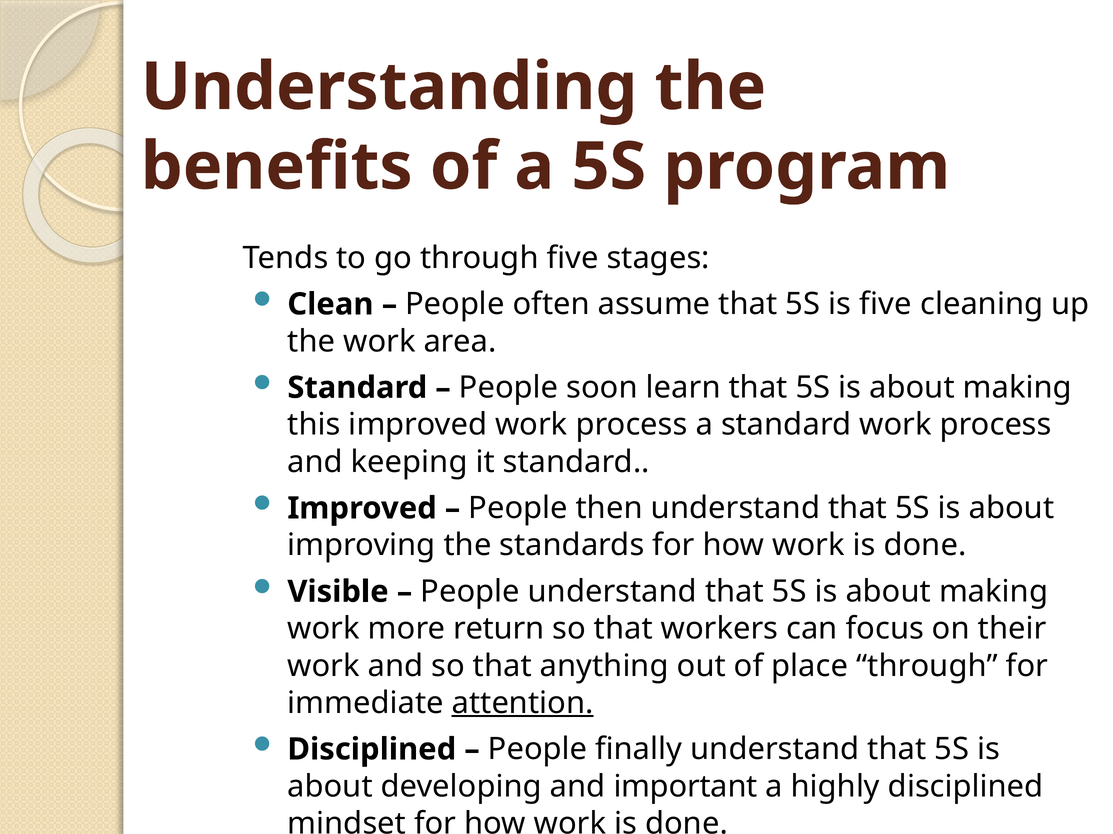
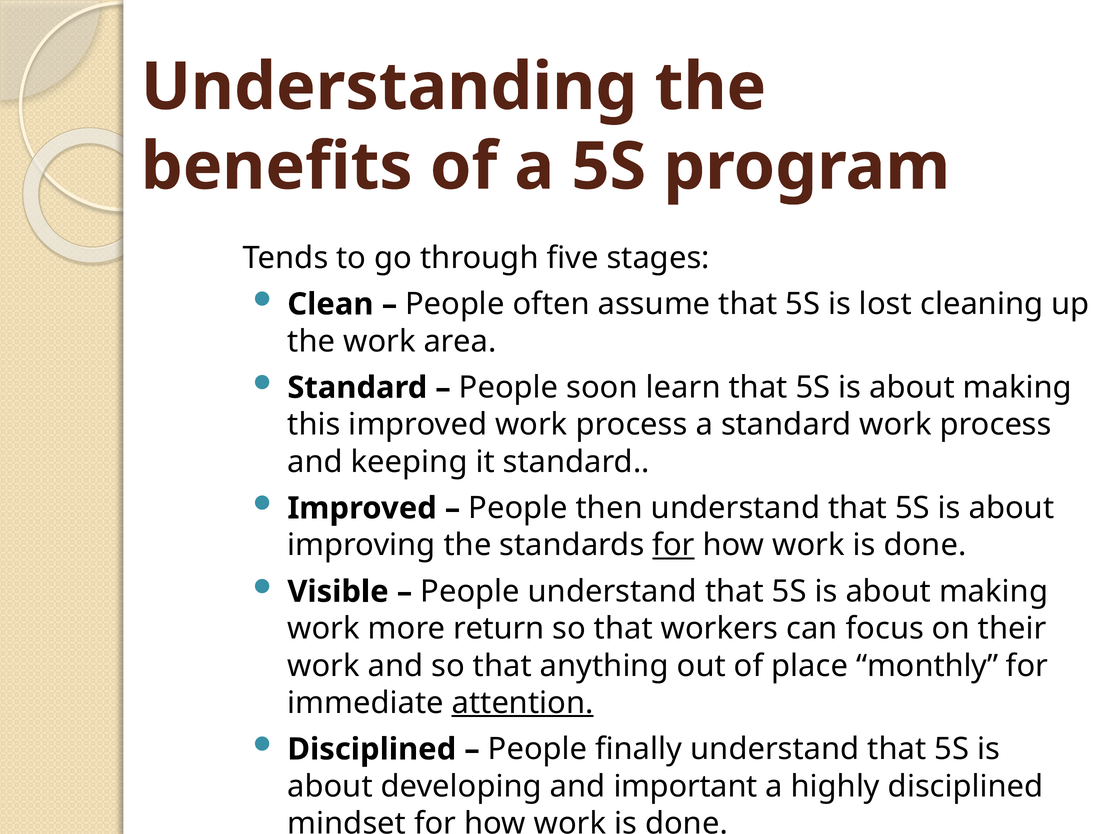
is five: five -> lost (886, 304)
for underline: none -> present (674, 546)
place through: through -> monthly (927, 666)
